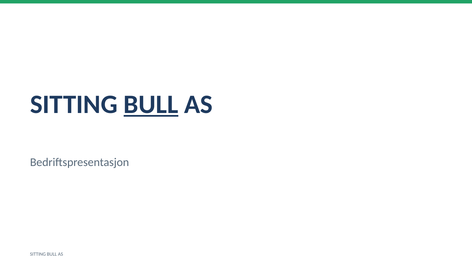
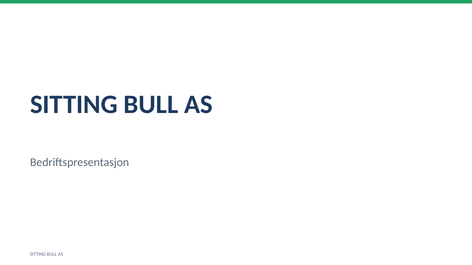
BULL underline: present -> none (151, 105)
